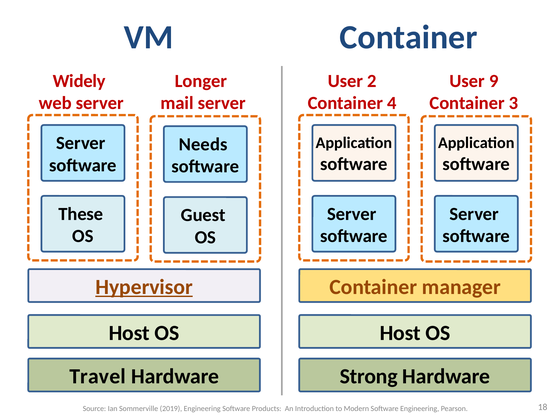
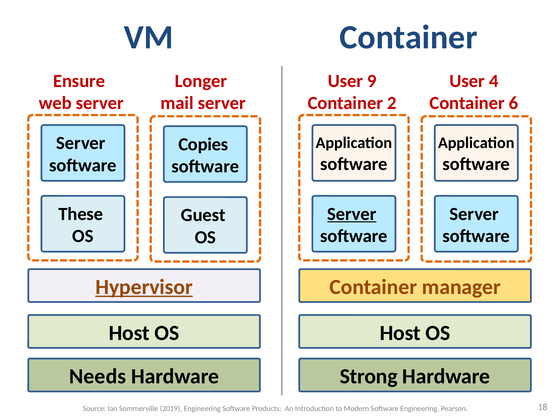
Widely: Widely -> Ensure (79, 81)
2: 2 -> 9 (372, 81)
9: 9 -> 4 (494, 81)
4: 4 -> 2 (392, 103)
3: 3 -> 6 (514, 103)
Needs: Needs -> Copies (203, 144)
Server underline: none -> present (352, 214)
Travel: Travel -> Needs (98, 377)
